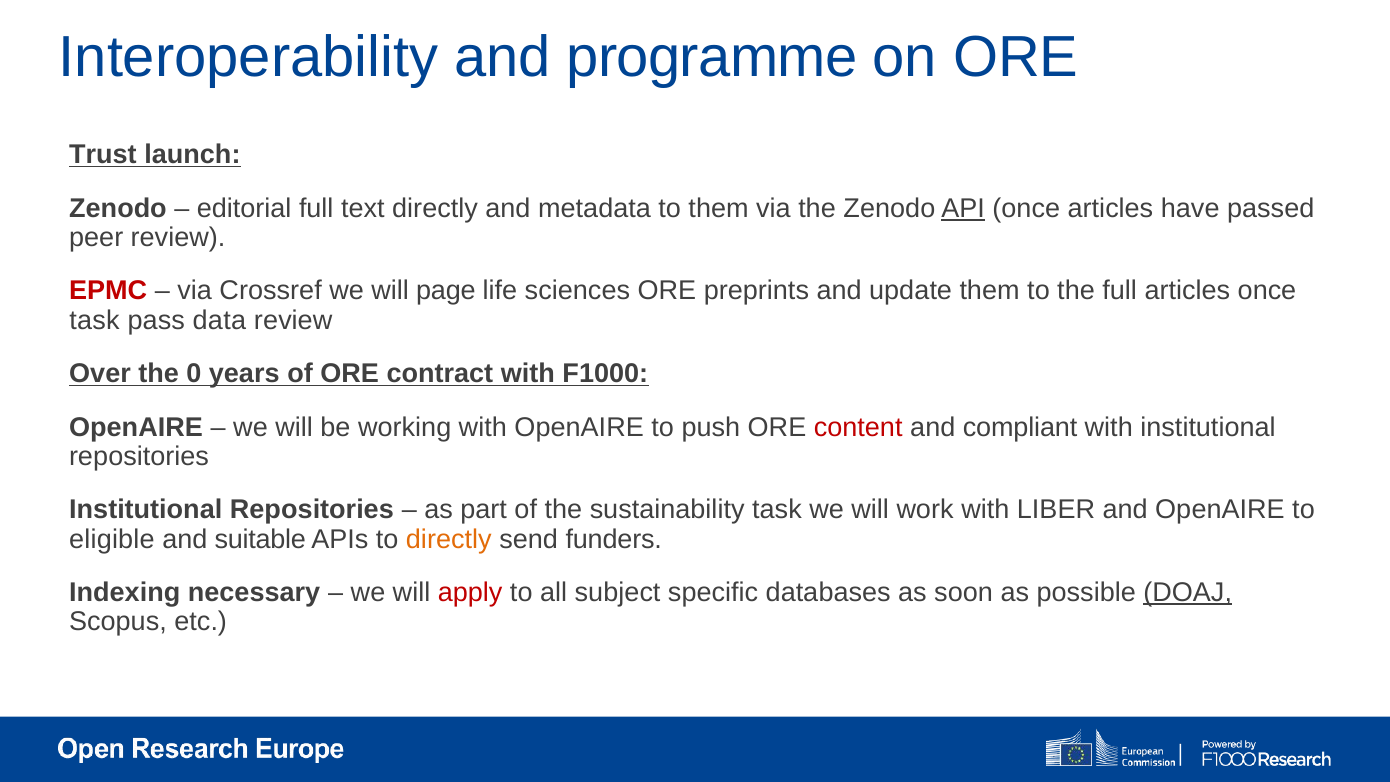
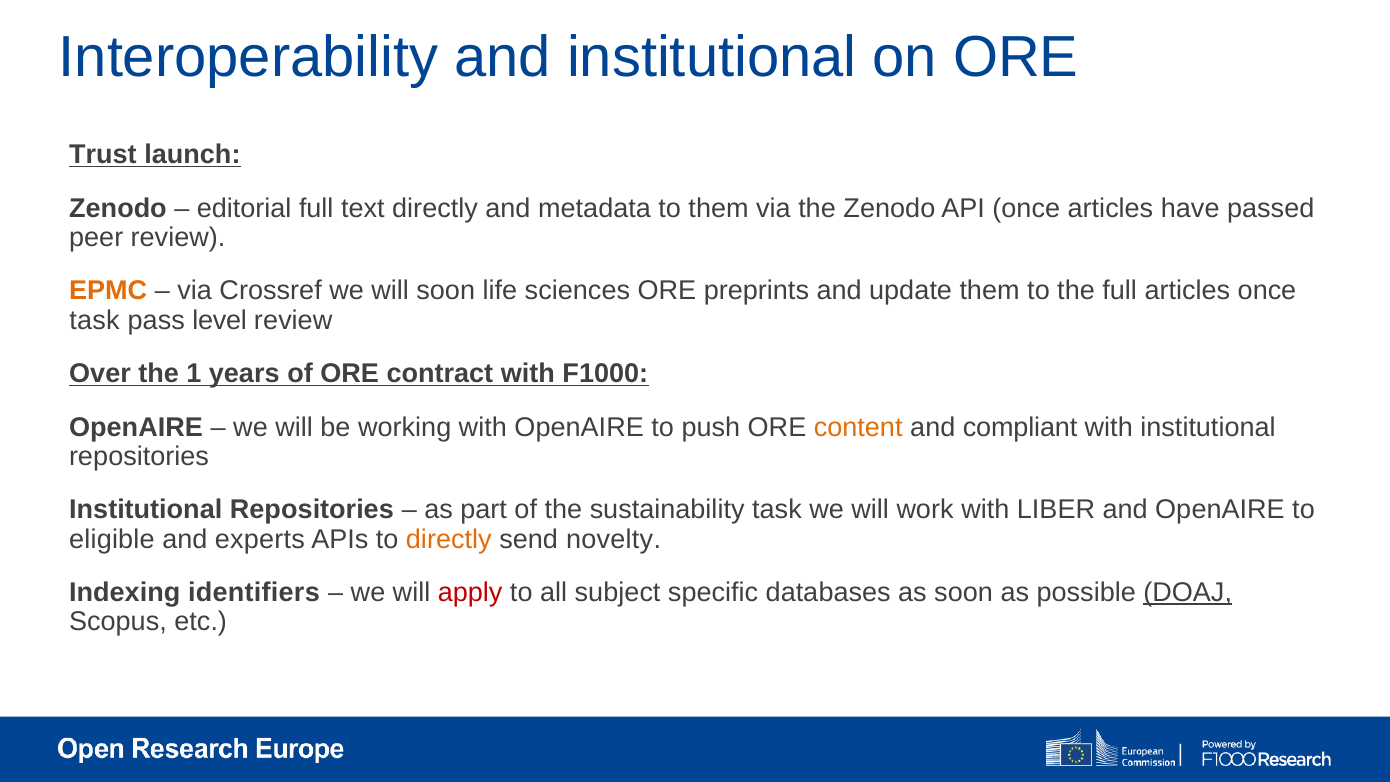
and programme: programme -> institutional (712, 57)
API underline: present -> none (963, 208)
EPMC colour: red -> orange (108, 291)
will page: page -> soon (446, 291)
data: data -> level (220, 320)
0: 0 -> 1 (194, 374)
content colour: red -> orange (858, 427)
suitable: suitable -> experts (260, 539)
funders: funders -> novelty (614, 539)
necessary: necessary -> identifiers (254, 593)
